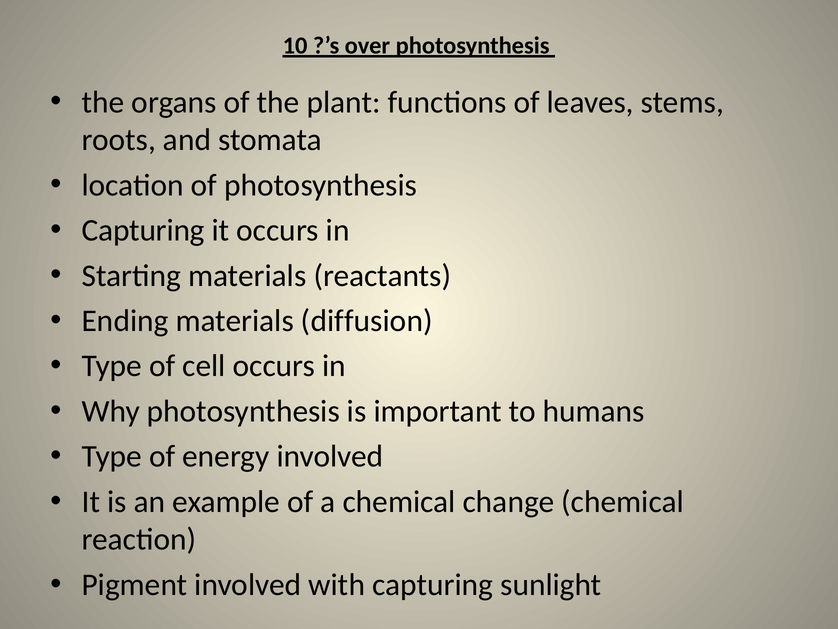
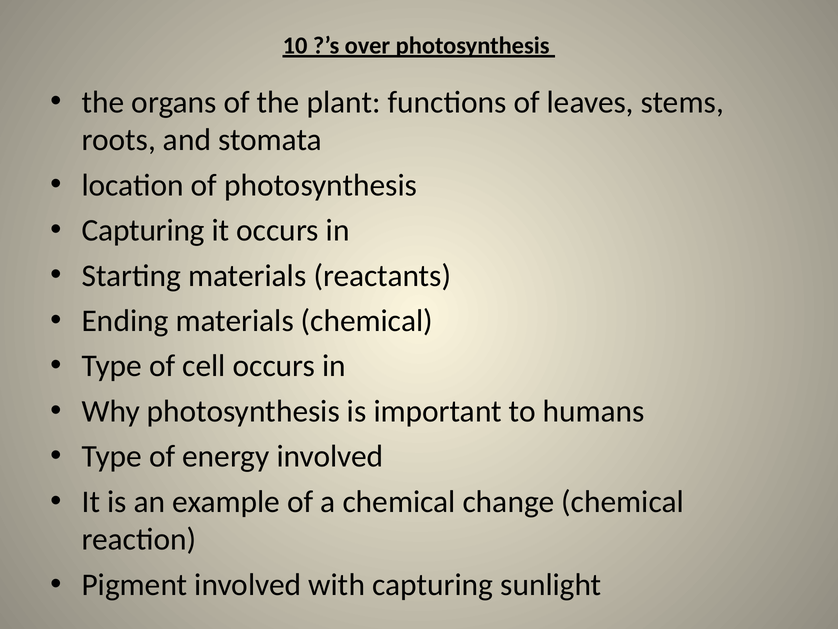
materials diffusion: diffusion -> chemical (367, 321)
